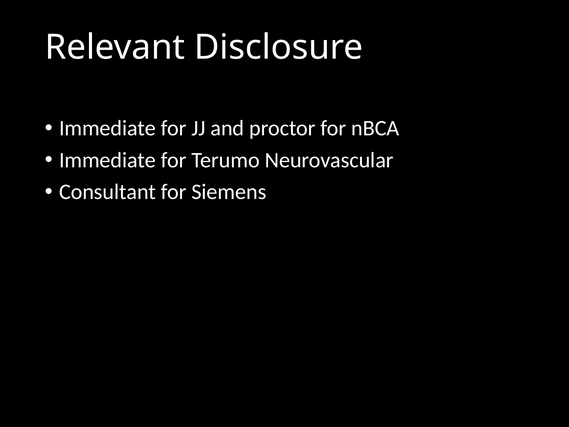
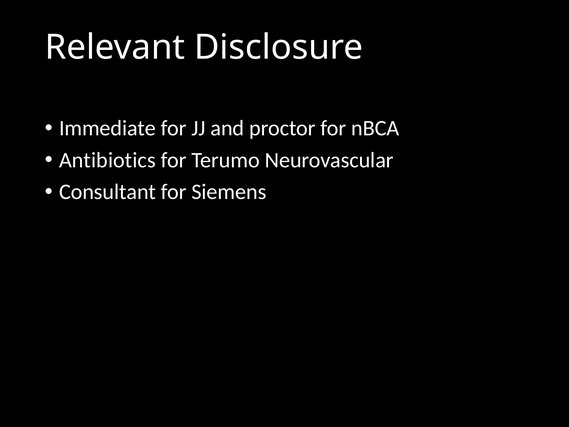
Immediate: Immediate -> Antibiotics (107, 160)
